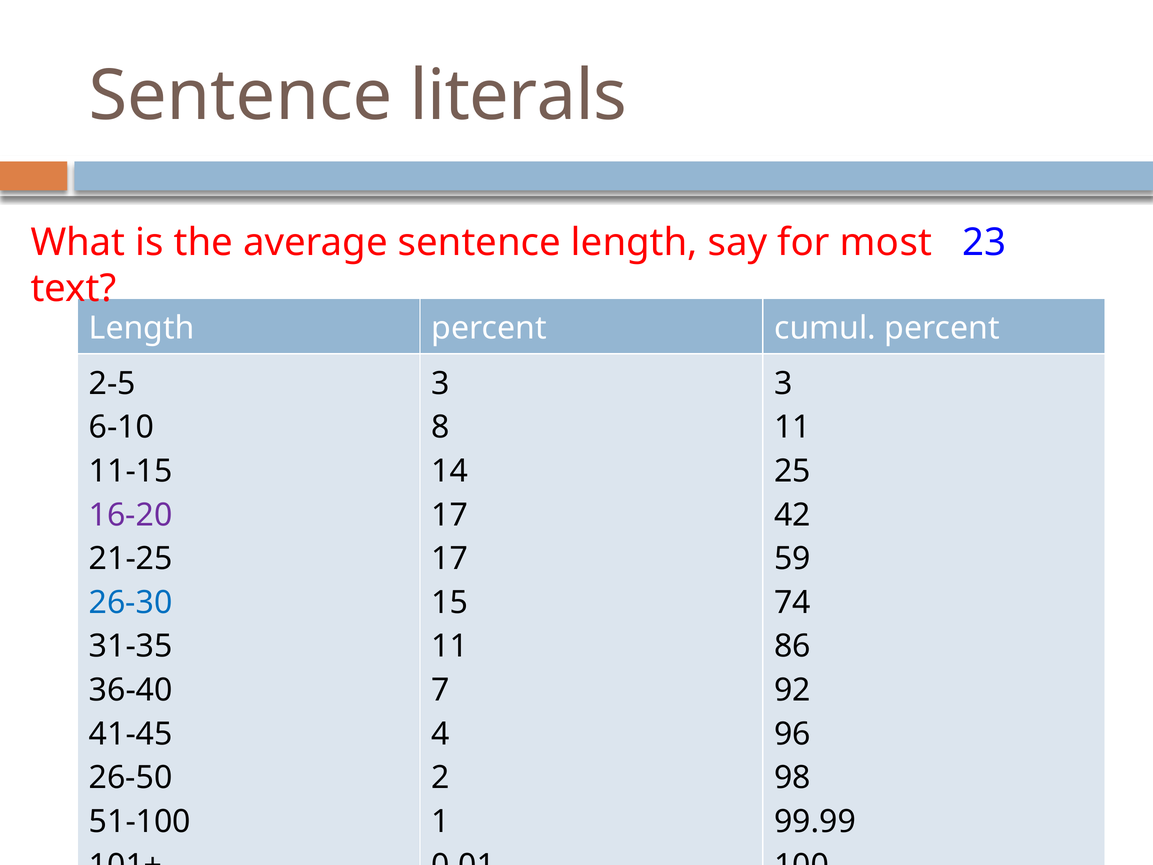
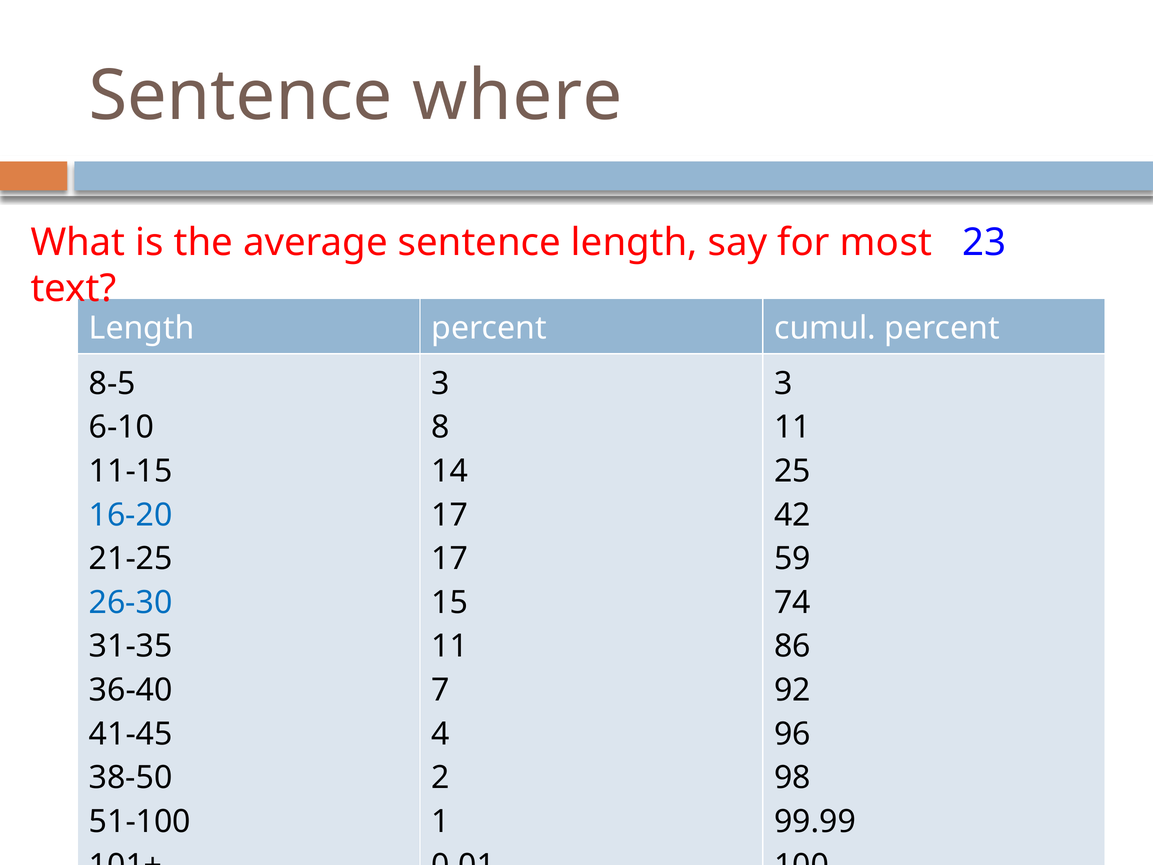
literals: literals -> where (518, 96)
2-5: 2-5 -> 8-5 (112, 383)
16-20 colour: purple -> blue (131, 515)
26-50: 26-50 -> 38-50 (131, 778)
